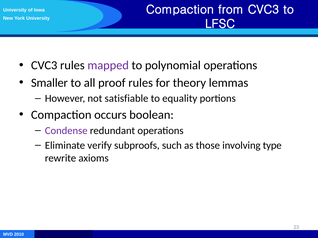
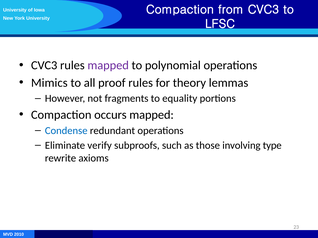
Smaller: Smaller -> Mimics (49, 83)
satisfiable: satisfiable -> fragments (127, 99)
occurs boolean: boolean -> mapped (152, 115)
Condense colour: purple -> blue (66, 131)
